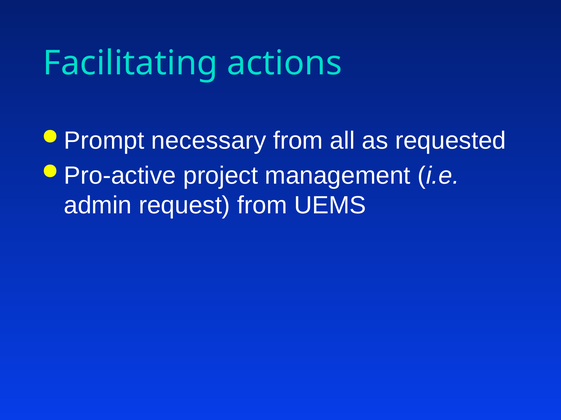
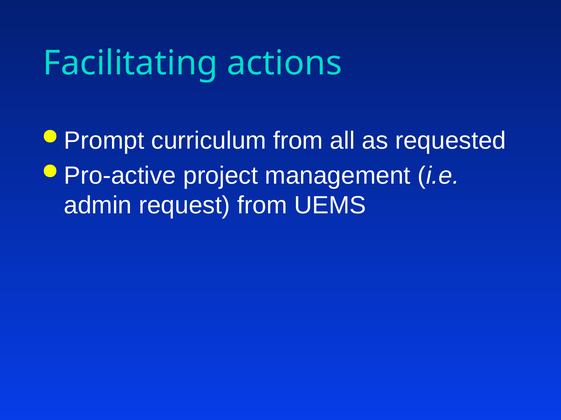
necessary: necessary -> curriculum (209, 141)
